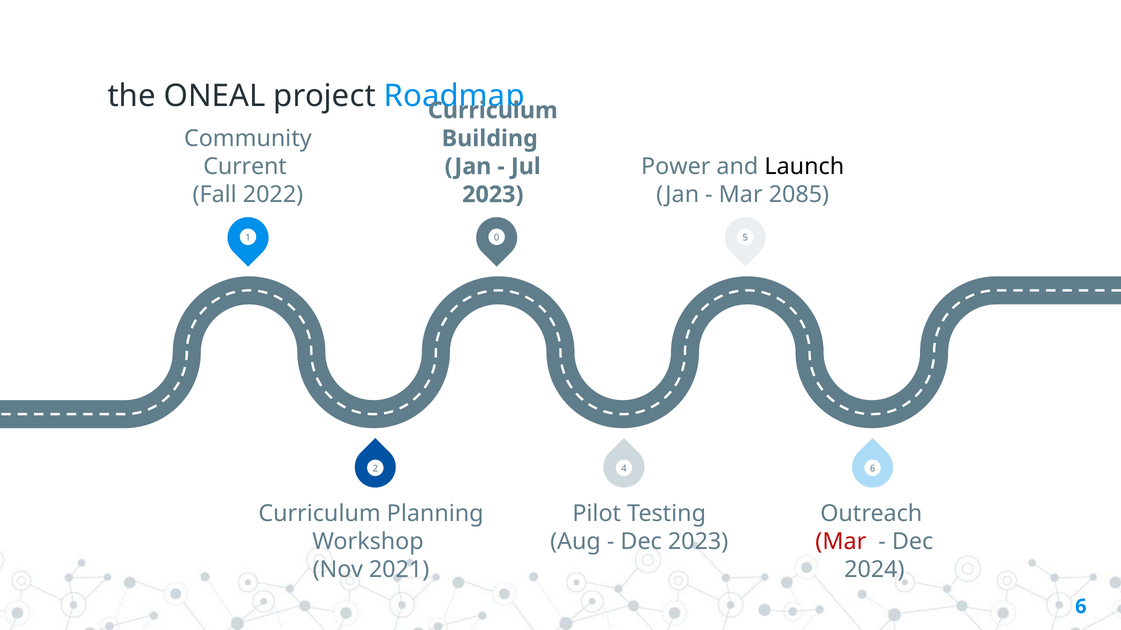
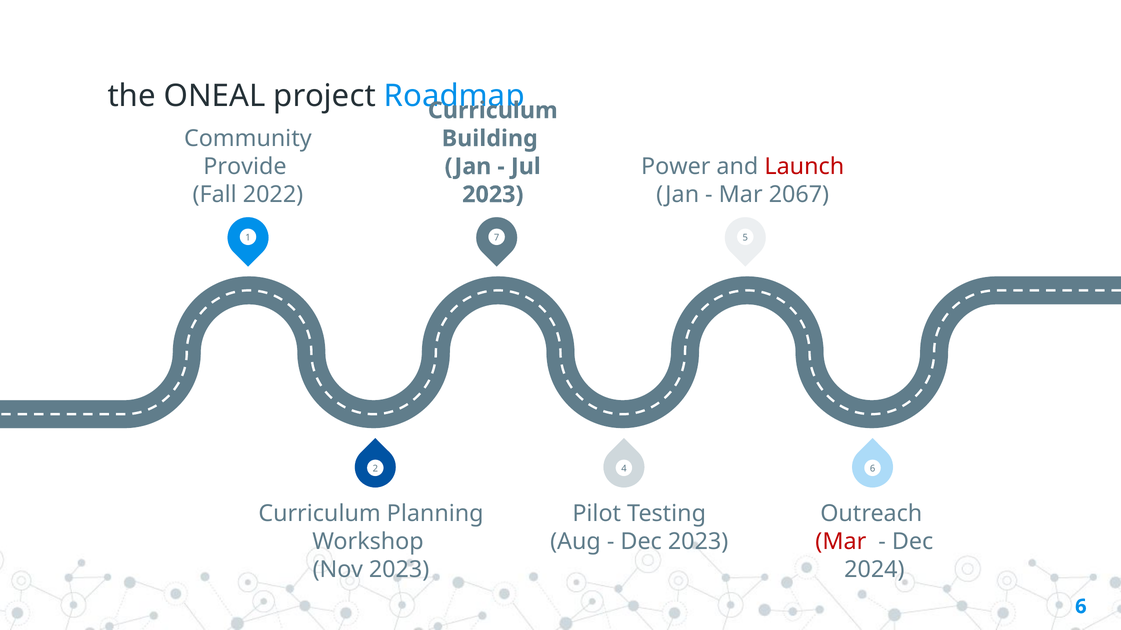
Current: Current -> Provide (245, 167)
Launch colour: black -> red (804, 167)
2085: 2085 -> 2067 (799, 195)
0: 0 -> 7 (497, 238)
Nov 2021: 2021 -> 2023 (399, 570)
